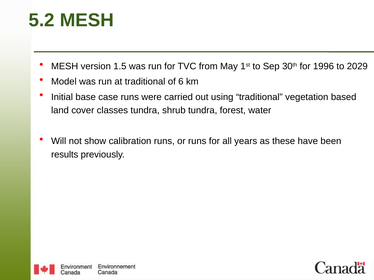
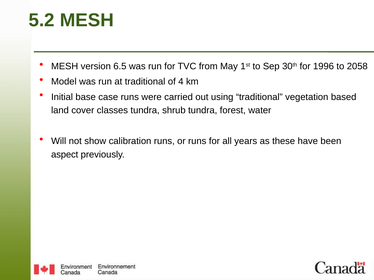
1.5: 1.5 -> 6.5 (120, 66)
2029: 2029 -> 2058 (357, 66)
6: 6 -> 4 (181, 82)
results: results -> aspect (65, 155)
